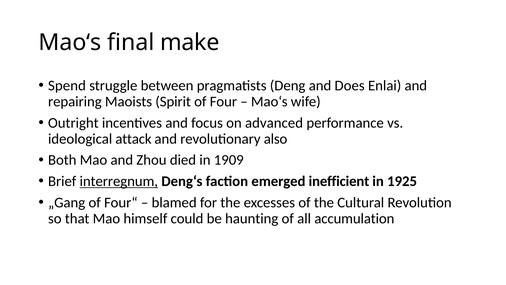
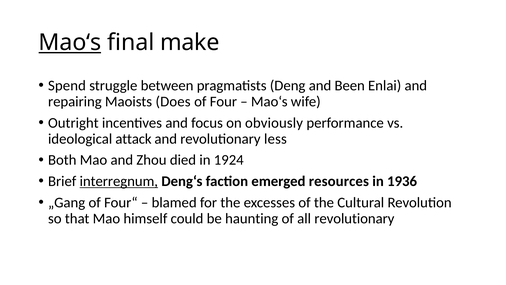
Mao‘s underline: none -> present (70, 43)
Does: Does -> Been (350, 86)
Spirit: Spirit -> Does (173, 101)
advanced: advanced -> obviously (274, 123)
also: also -> less (275, 139)
1909: 1909 -> 1924 (229, 160)
inefficient: inefficient -> resources (339, 181)
1925: 1925 -> 1936 (402, 181)
all accumulation: accumulation -> revolutionary (354, 218)
